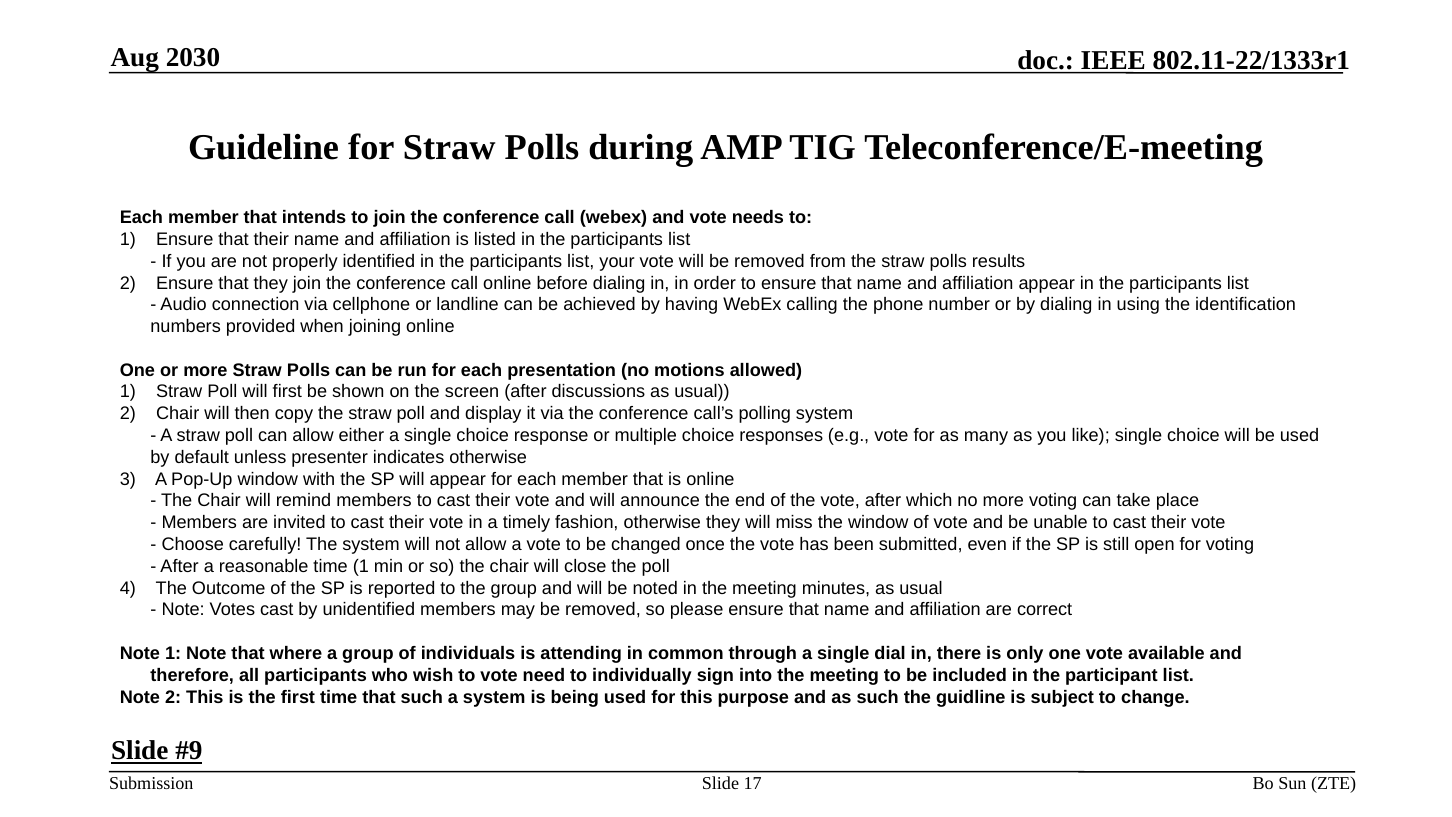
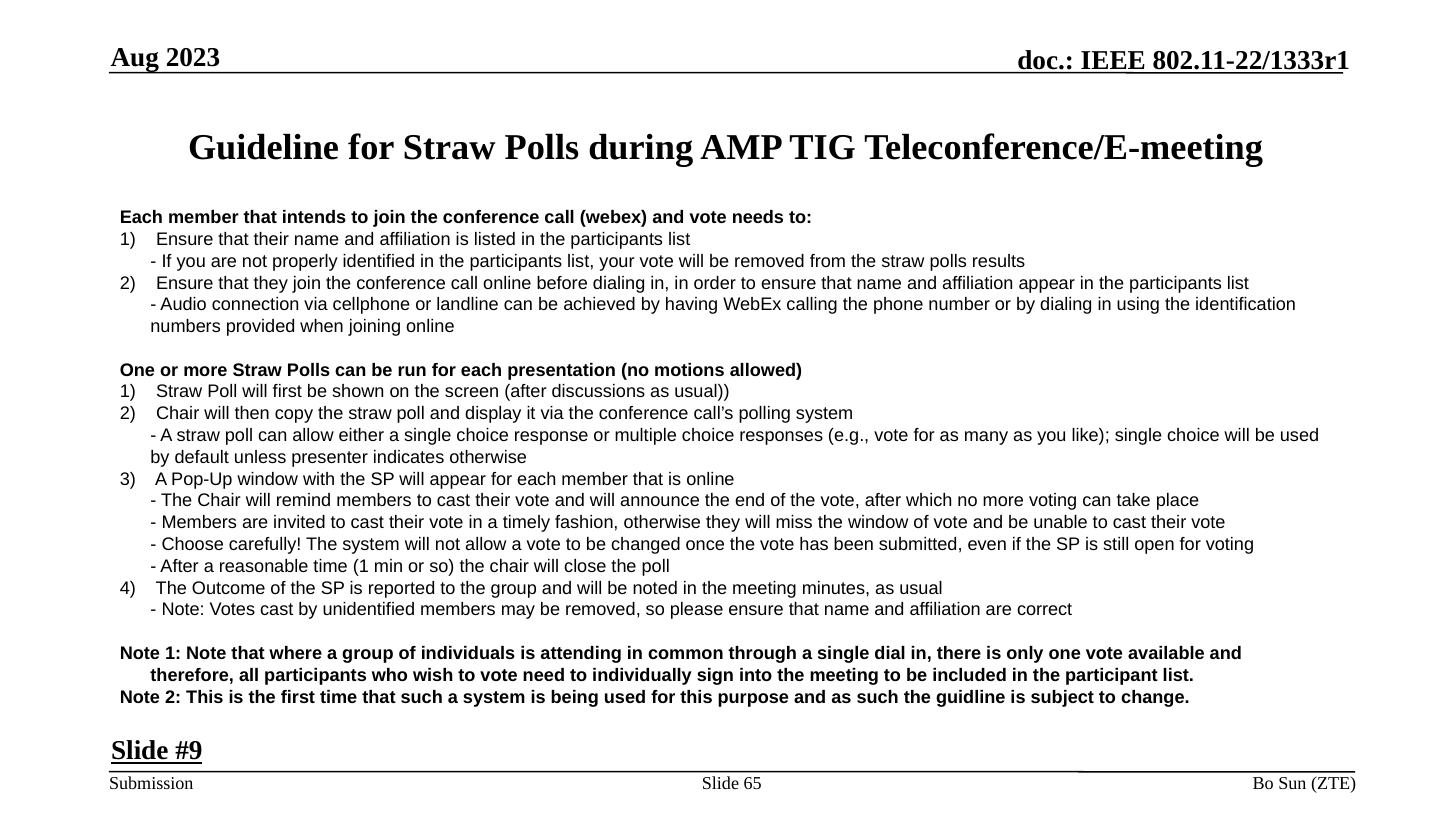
2030: 2030 -> 2023 (193, 58)
17: 17 -> 65 (753, 783)
